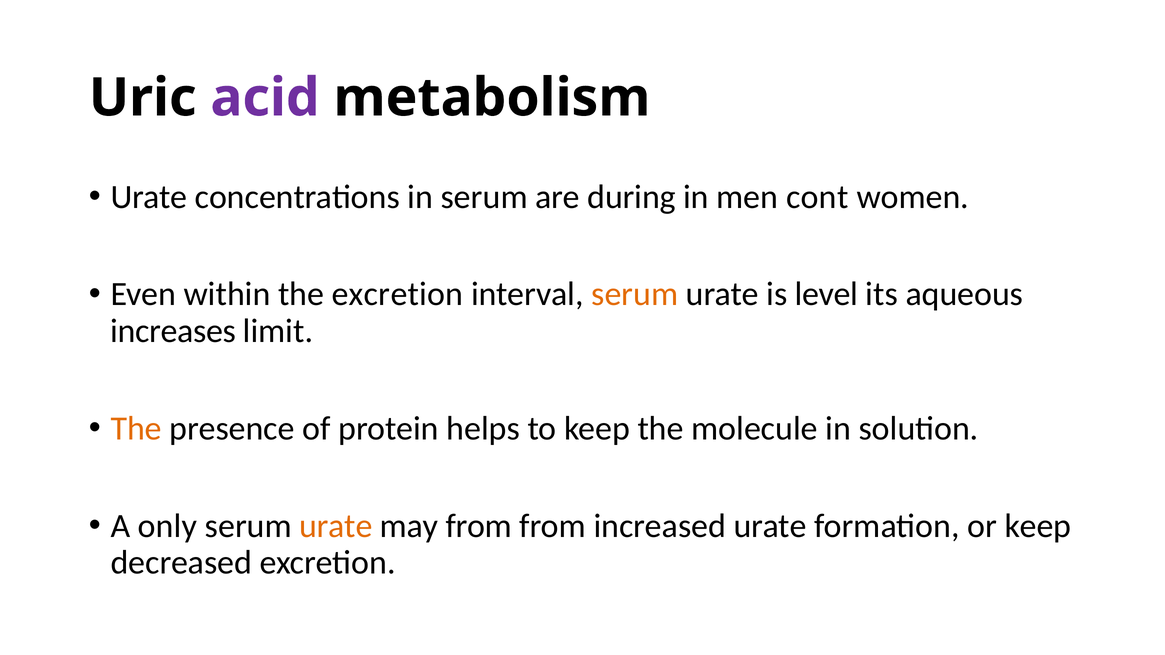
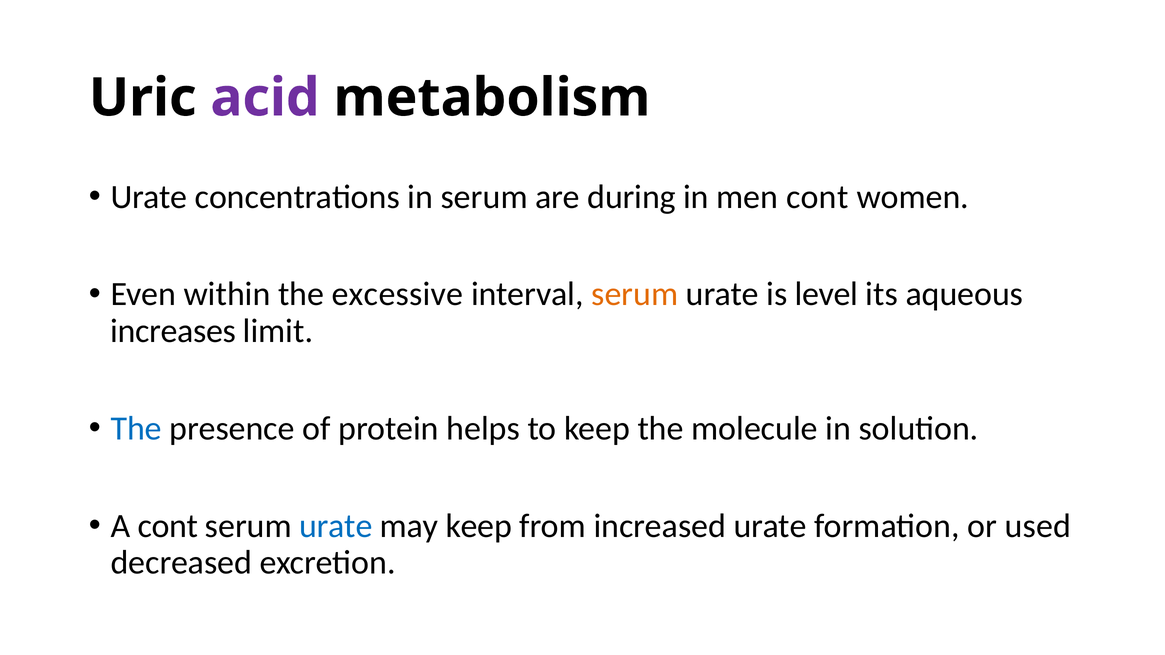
the excretion: excretion -> excessive (398, 294)
The colour: orange -> blue (136, 429)
A only: only -> cont (168, 526)
urate colour: orange -> blue (336, 526)
may from: from -> keep (479, 526)
or keep: keep -> used (1038, 526)
